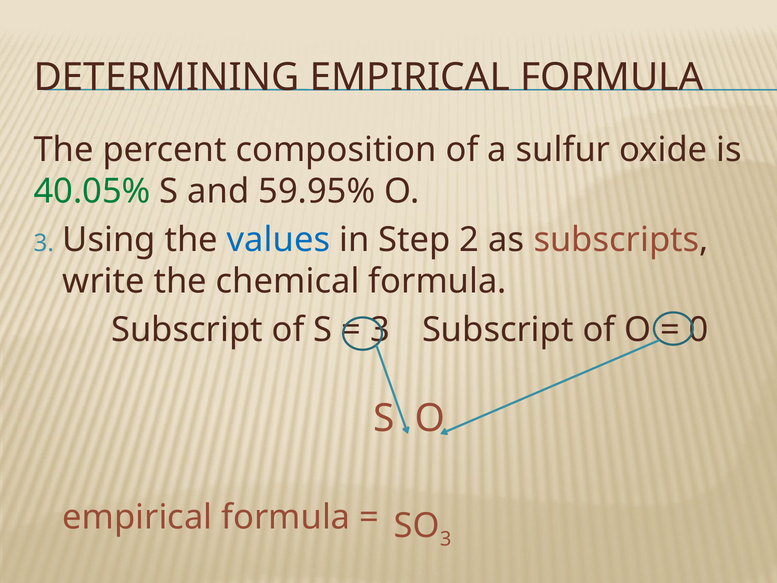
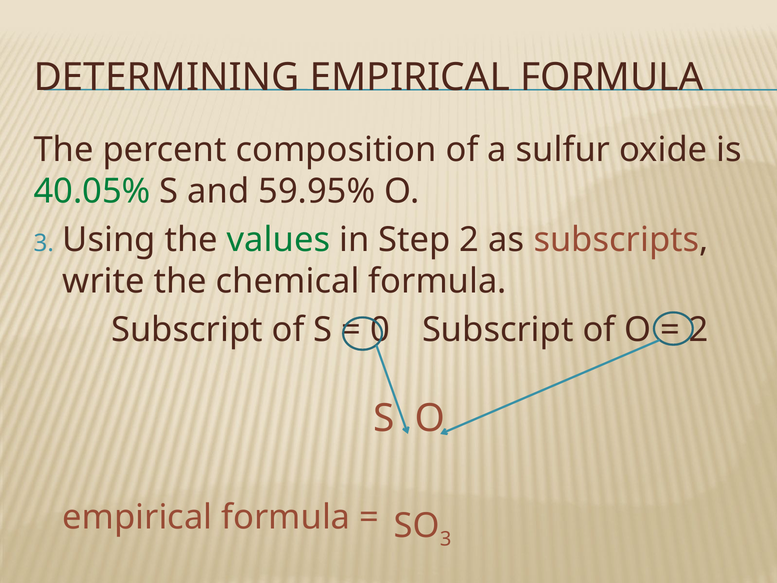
values colour: blue -> green (279, 240)
3: 3 -> 0 (380, 330)
0: 0 -> 2 (699, 330)
